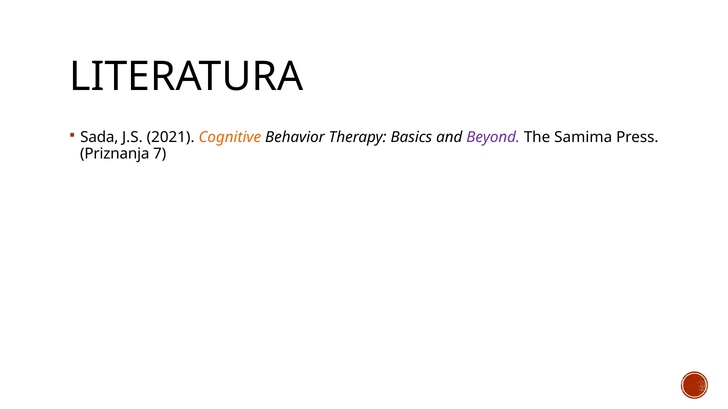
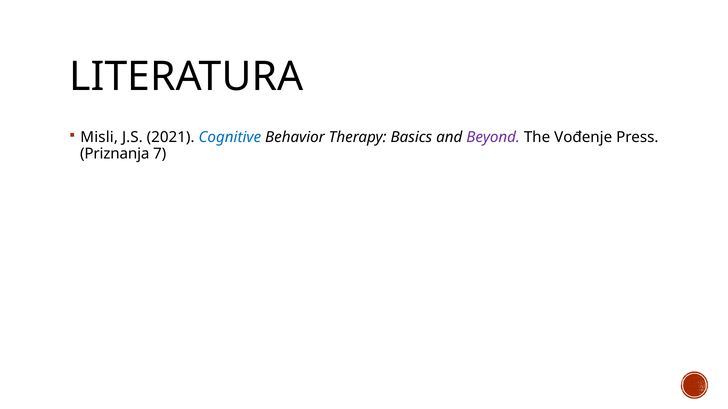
Sada: Sada -> Misli (99, 138)
Cognitive colour: orange -> blue (230, 138)
Samima: Samima -> Vođenje (583, 138)
